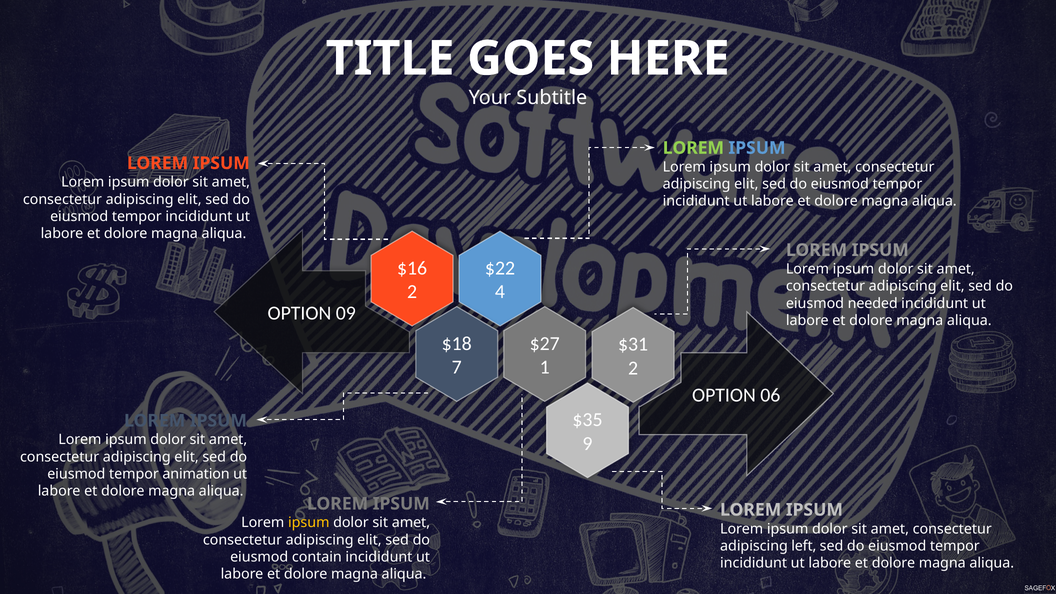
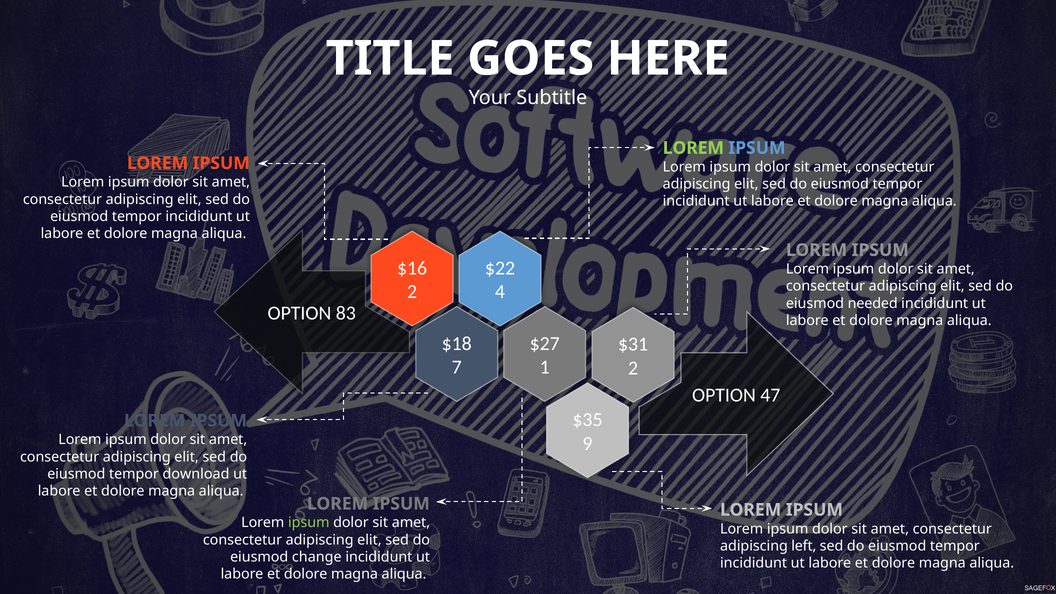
09: 09 -> 83 (346, 313)
06: 06 -> 47 (770, 395)
animation: animation -> download (196, 474)
ipsum colour: yellow -> light green (309, 523)
contain: contain -> change (317, 557)
